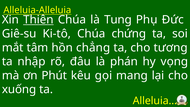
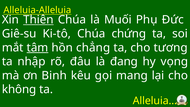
Tung: Tung -> Muối (118, 20)
tâm underline: none -> present (37, 48)
phán: phán -> đang (124, 61)
Phút: Phút -> Binh (54, 75)
xuống: xuống -> không (19, 89)
